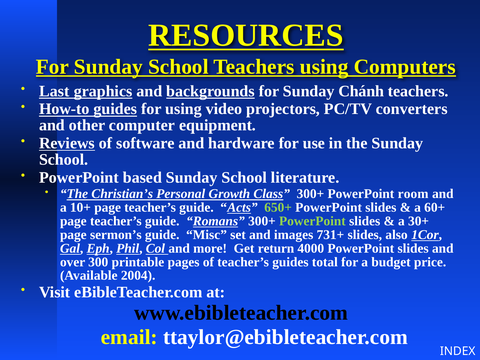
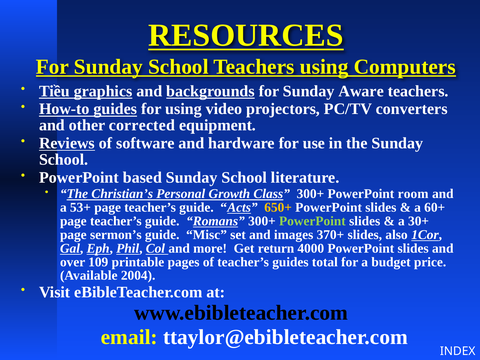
Last: Last -> Tiều (54, 91)
Chánh: Chánh -> Aware (361, 91)
computer: computer -> corrected (142, 125)
10+: 10+ -> 53+ (80, 208)
650+ colour: light green -> yellow (278, 208)
731+: 731+ -> 370+ (330, 235)
300: 300 -> 109 (98, 262)
